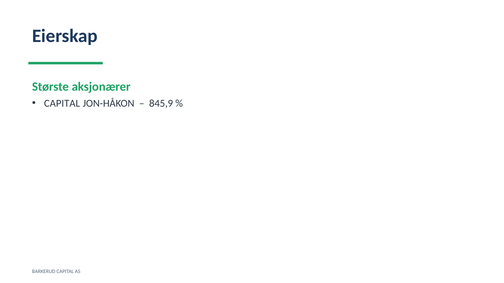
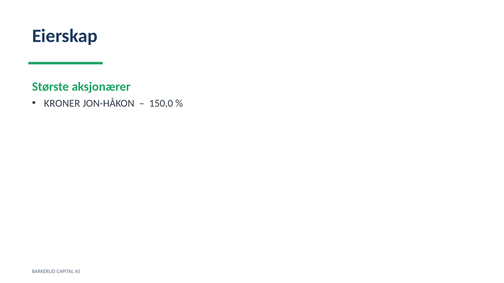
CAPITAL: CAPITAL -> KRONER (62, 104)
845,9: 845,9 -> 150,0 (161, 104)
